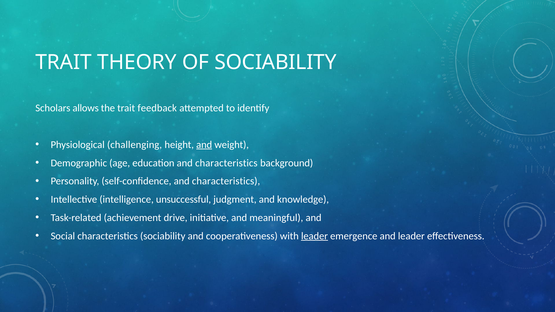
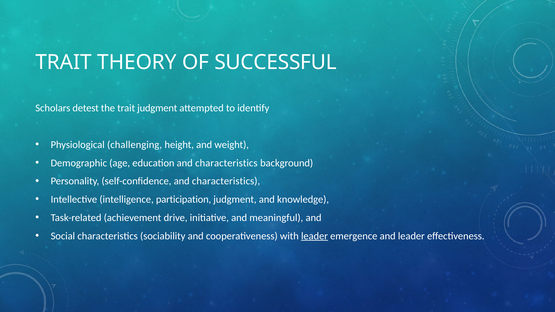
OF SOCIABILITY: SOCIABILITY -> SUCCESSFUL (276, 62)
allows: allows -> detest (86, 108)
trait feedback: feedback -> judgment (157, 108)
and underline: present -> none (204, 145)
unsuccessful: unsuccessful -> participation (184, 200)
